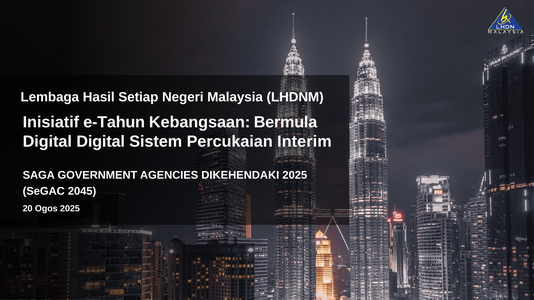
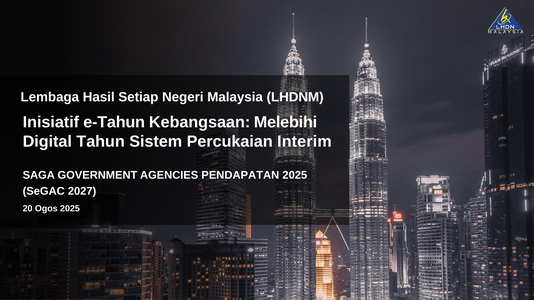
Bermula: Bermula -> Melebihi (286, 122)
Digital Digital: Digital -> Tahun (101, 142)
DIKEHENDAKI: DIKEHENDAKI -> PENDAPATAN (240, 175)
2045: 2045 -> 2027 (82, 191)
